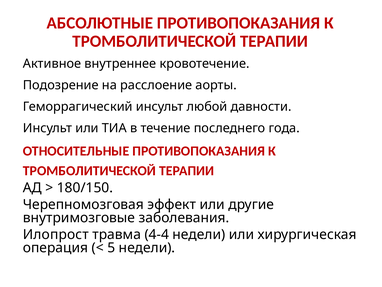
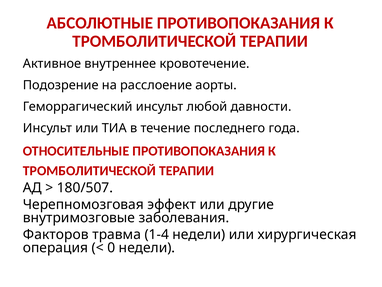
180/150: 180/150 -> 180/507 (85, 187)
Илопрост: Илопрост -> Факторов (56, 234)
4-4: 4-4 -> 1-4 (157, 234)
5: 5 -> 0 (111, 247)
